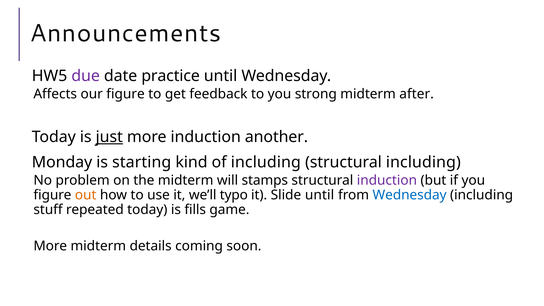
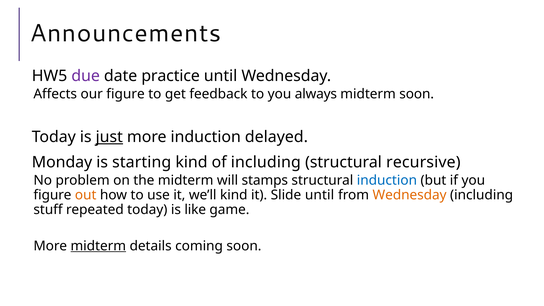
strong: strong -> always (316, 94)
midterm after: after -> soon (417, 94)
another: another -> delayed (276, 137)
structural including: including -> recursive (423, 162)
induction colour: purple -> blue (387, 180)
we’ll typo: typo -> kind (234, 195)
Wednesday colour: blue -> orange (410, 195)
fills: fills -> like (195, 210)
midterm underline: none -> present (98, 246)
